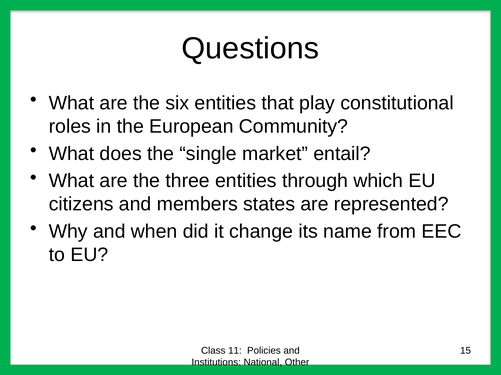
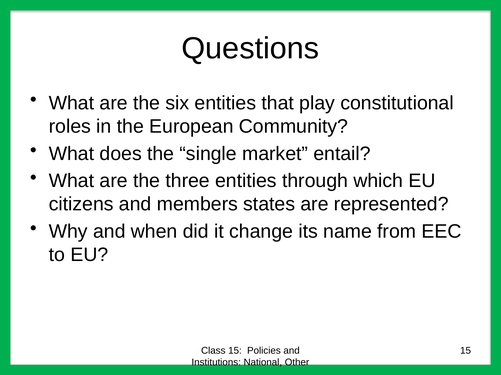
Class 11: 11 -> 15 (235, 351)
